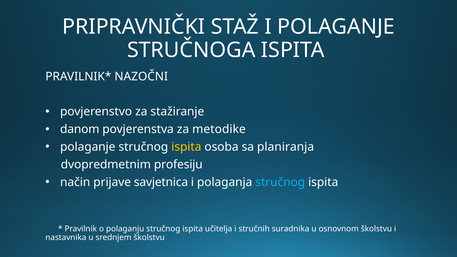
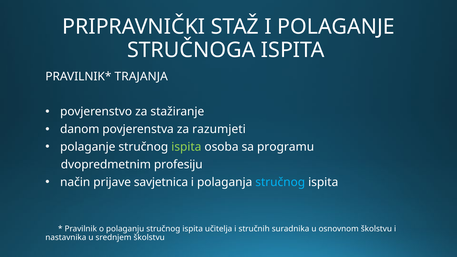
NAZOČNI: NAZOČNI -> TRAJANJA (141, 76)
metodike: metodike -> razumjeti (219, 129)
ispita colour: yellow -> light green (186, 147)
planiranja: planiranja -> programu (286, 147)
